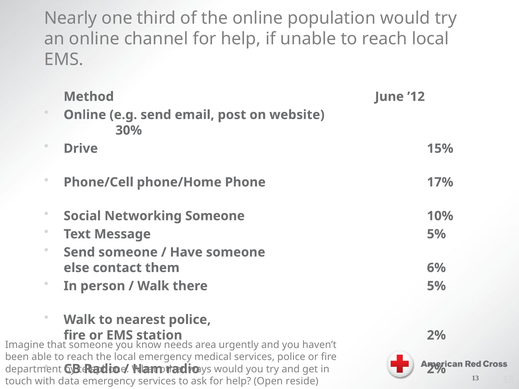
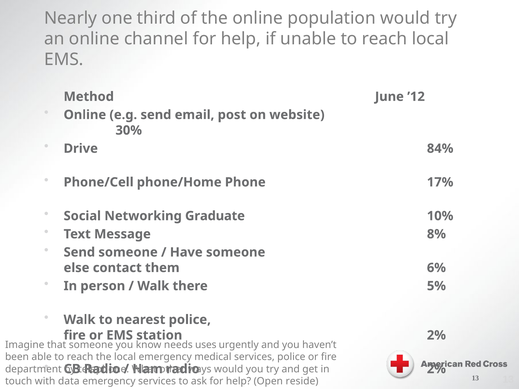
15%: 15% -> 84% (440, 149)
Networking Someone: Someone -> Graduate (215, 216)
Message 5%: 5% -> 8% (436, 234)
area: area -> uses (206, 345)
